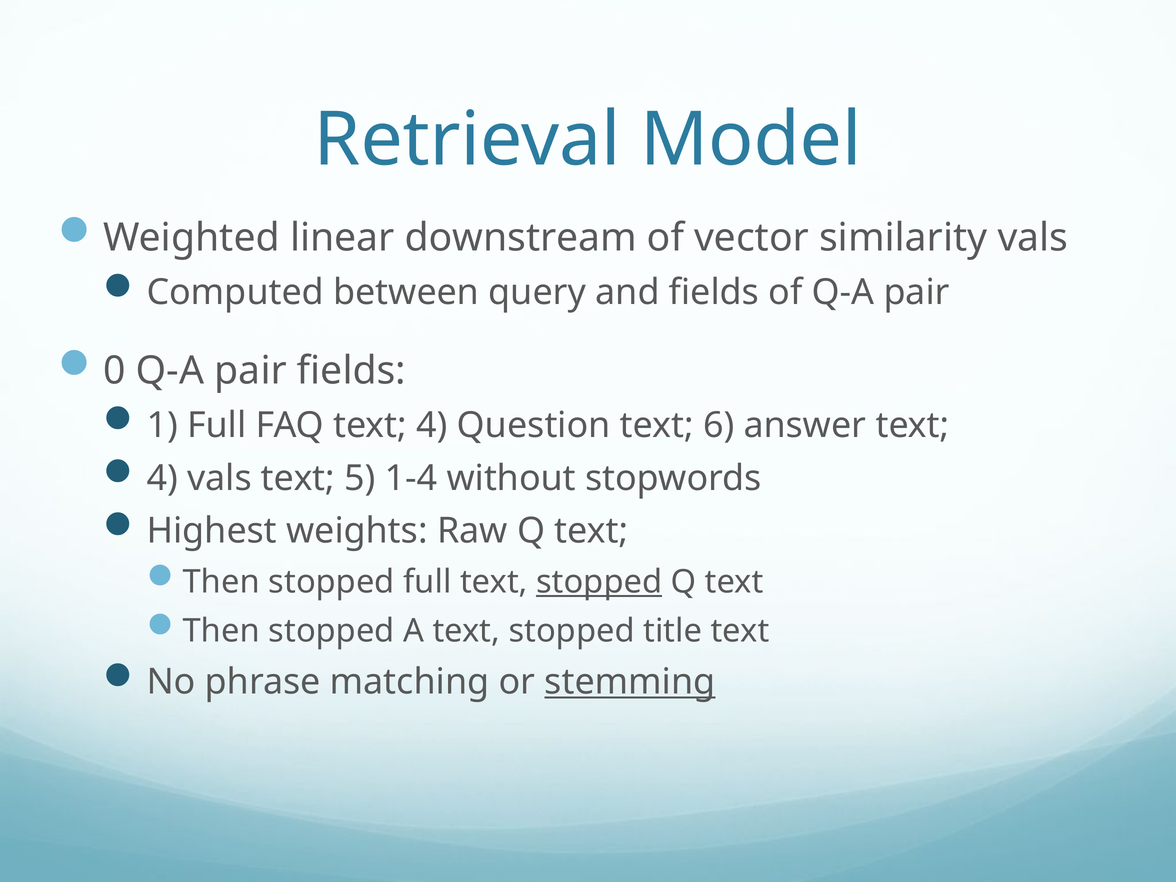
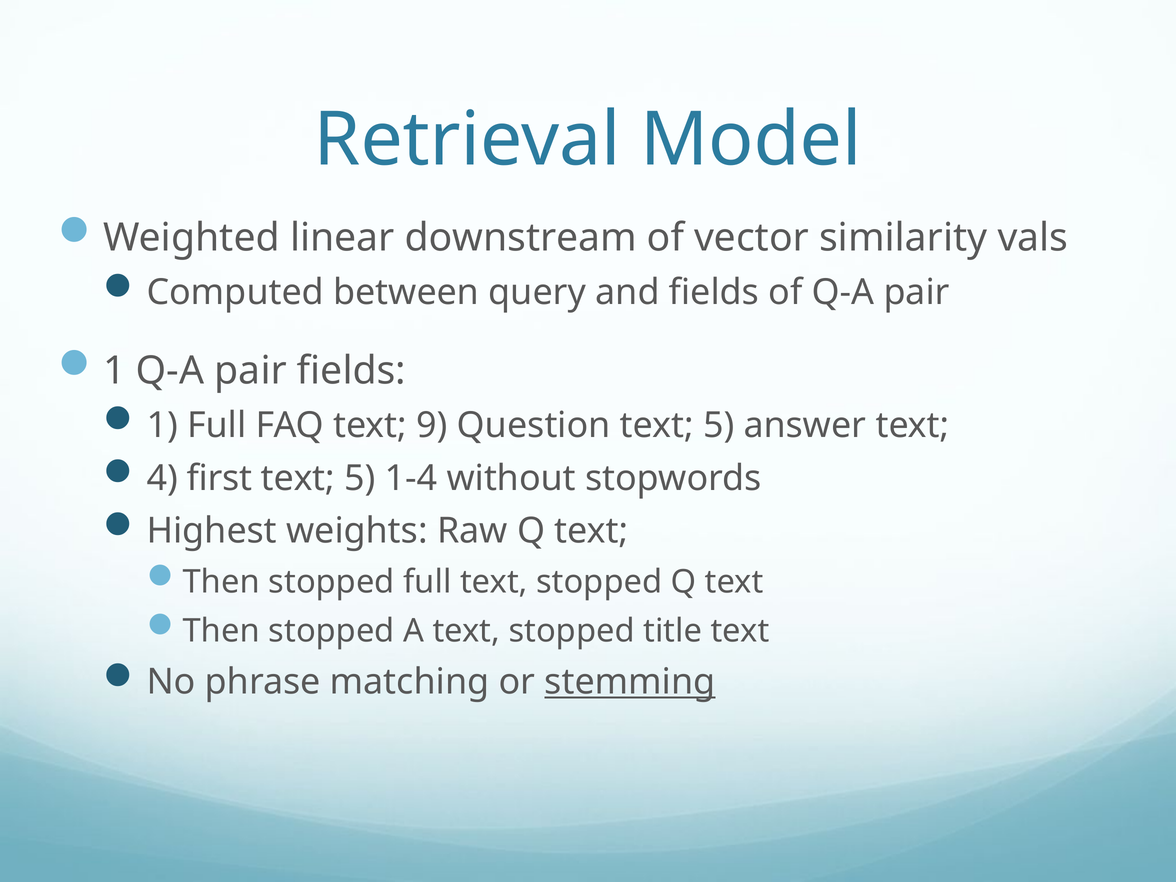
0: 0 -> 1 (115, 371)
text 4: 4 -> 9 (432, 425)
Question text 6: 6 -> 5 (719, 425)
4 vals: vals -> first (220, 478)
stopped underline: present -> none (599, 582)
